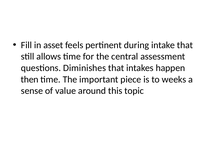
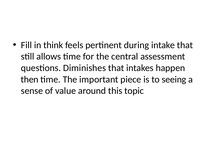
asset: asset -> think (53, 45)
weeks: weeks -> seeing (174, 80)
